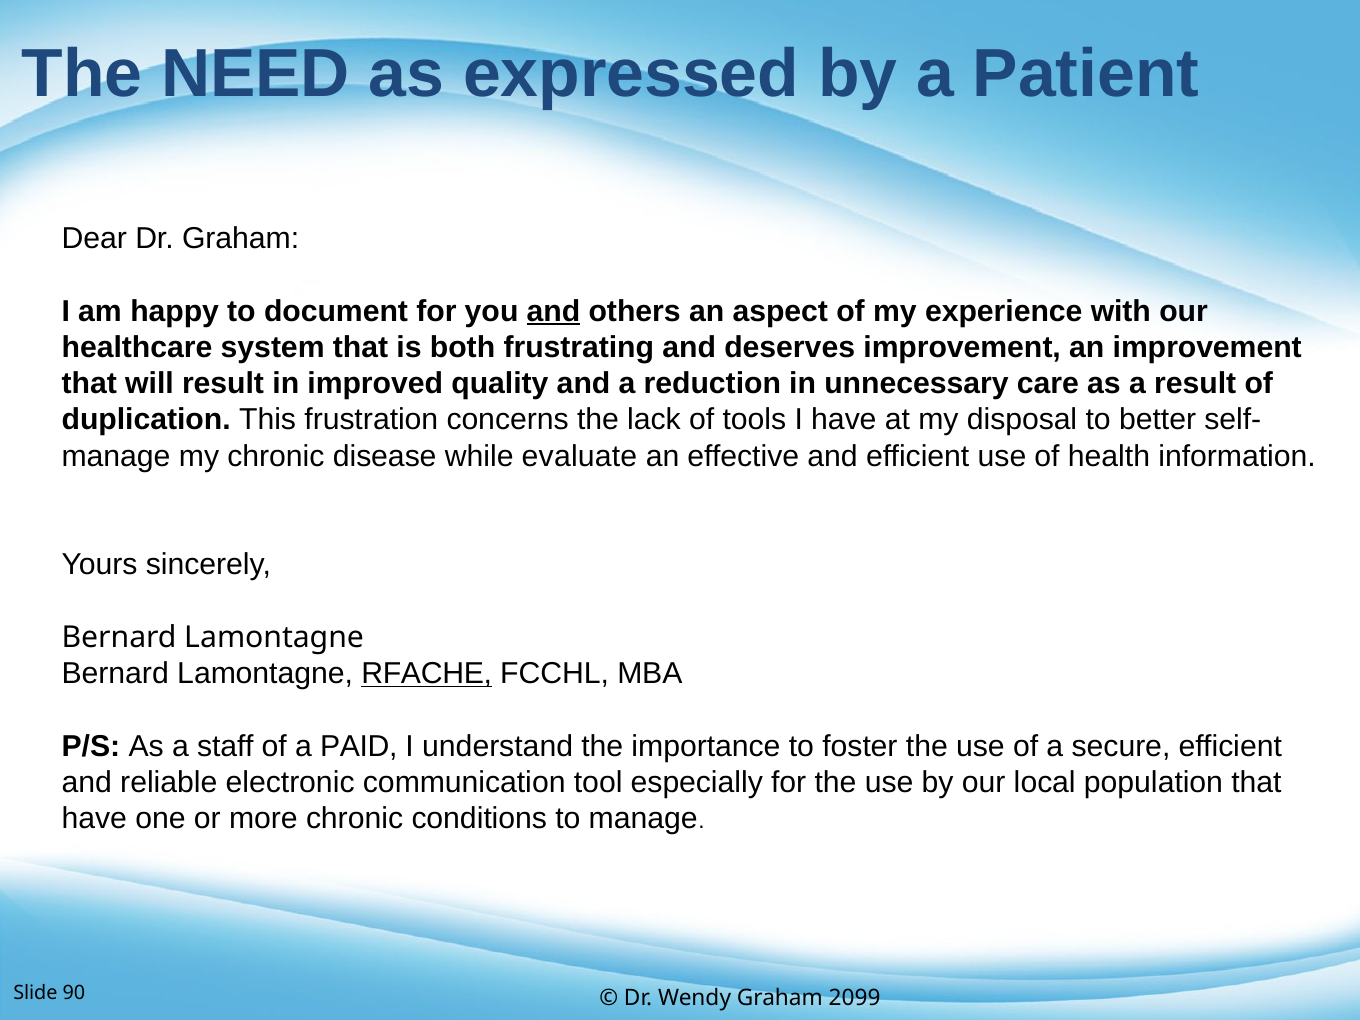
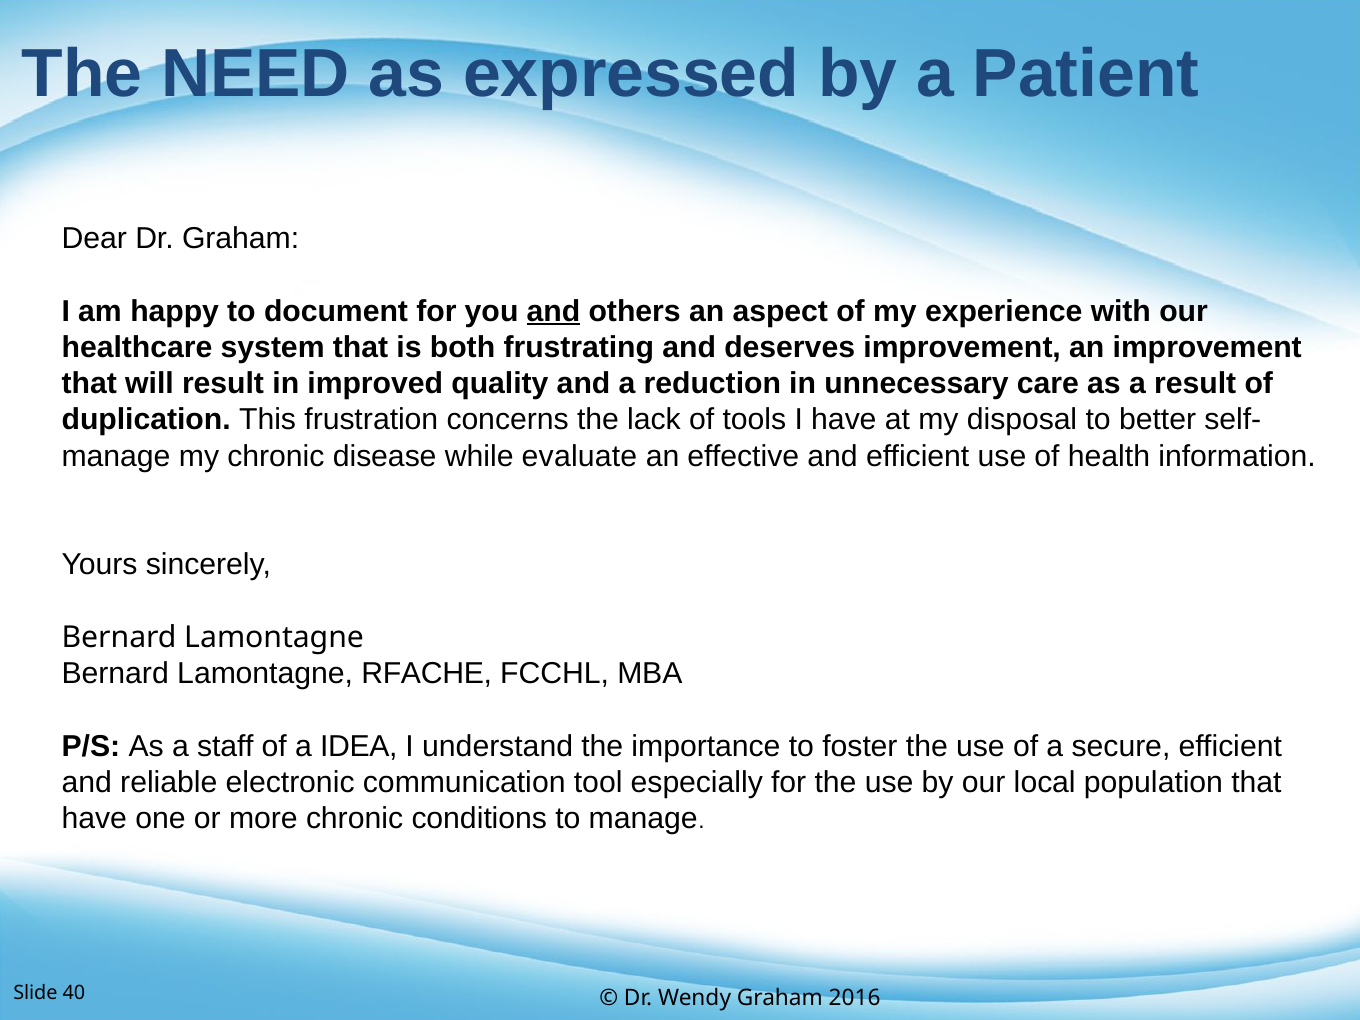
RFACHE underline: present -> none (427, 674)
PAID: PAID -> IDEA (359, 746)
90: 90 -> 40 (74, 993)
2099: 2099 -> 2016 (855, 998)
